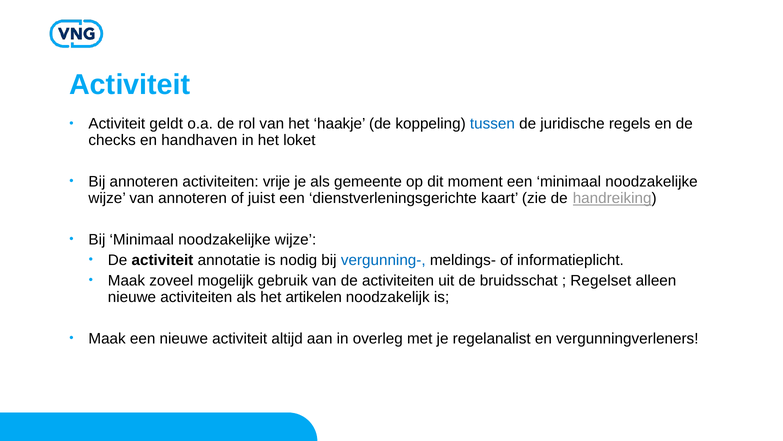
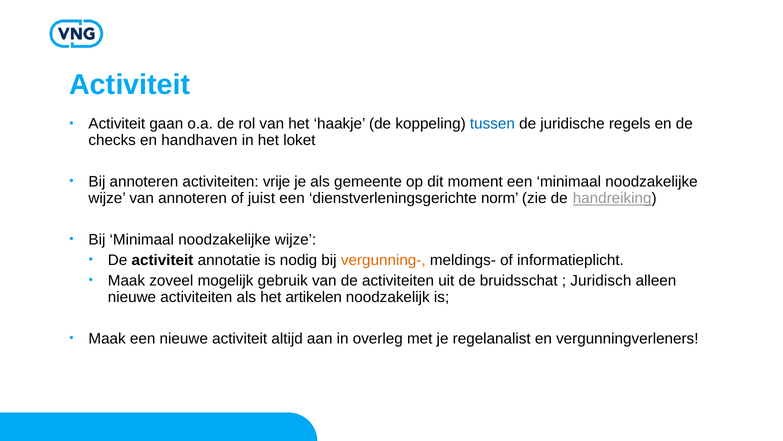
geldt: geldt -> gaan (166, 124)
kaart: kaart -> norm (500, 198)
vergunning- colour: blue -> orange (383, 260)
Regelset: Regelset -> Juridisch (601, 280)
